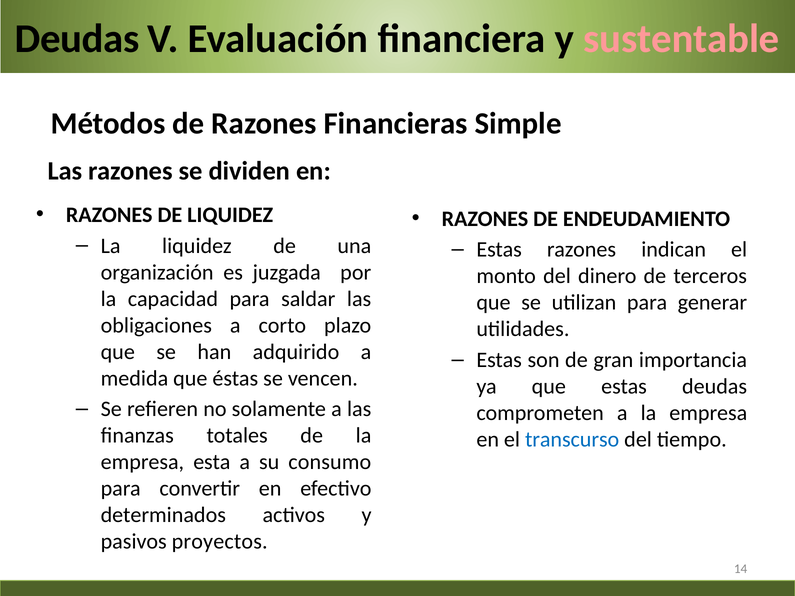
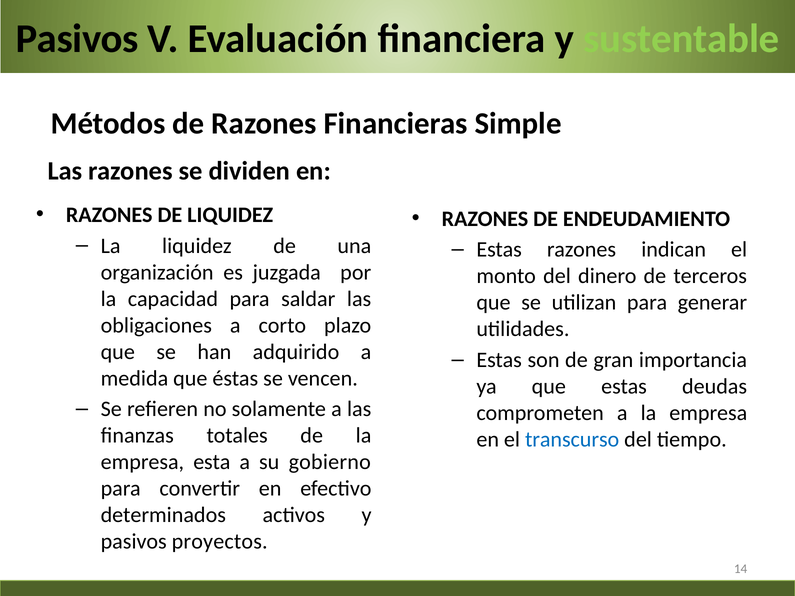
Deudas: Deudas -> Pasivos (77, 39)
sustentable colour: pink -> light green (681, 39)
consumo: consumo -> gobierno (330, 462)
